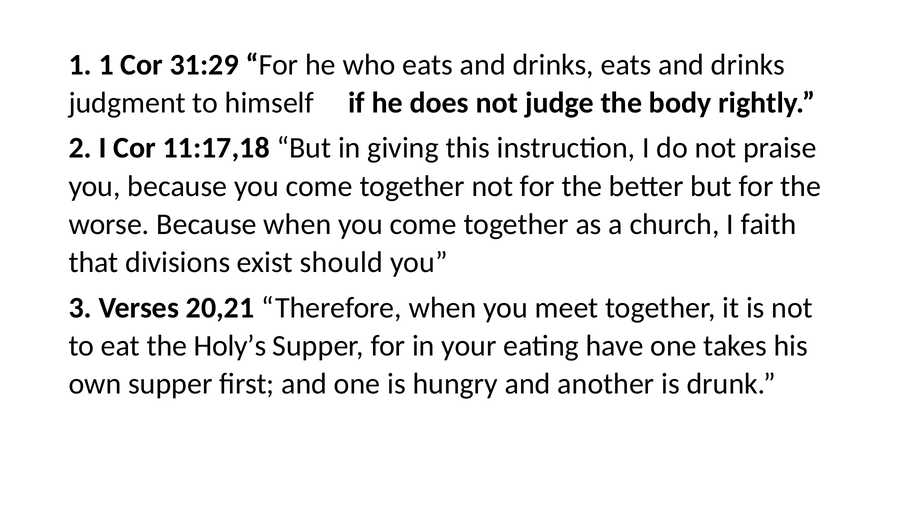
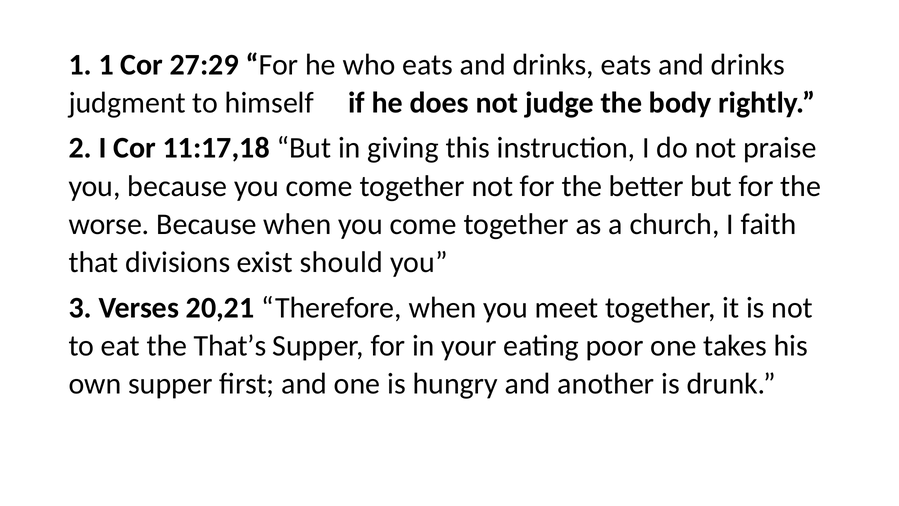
31:29: 31:29 -> 27:29 (204, 65)
Holy’s: Holy’s -> That’s (230, 346)
have: have -> poor (615, 346)
